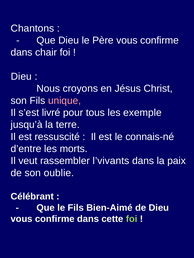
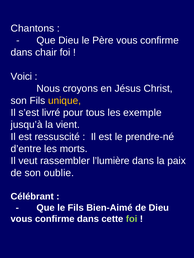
Dieu: Dieu -> Voici (21, 77)
unique colour: pink -> yellow (64, 101)
terre: terre -> vient (68, 125)
connais-né: connais-né -> prendre-né (150, 137)
l’vivants: l’vivants -> l’lumière (111, 161)
